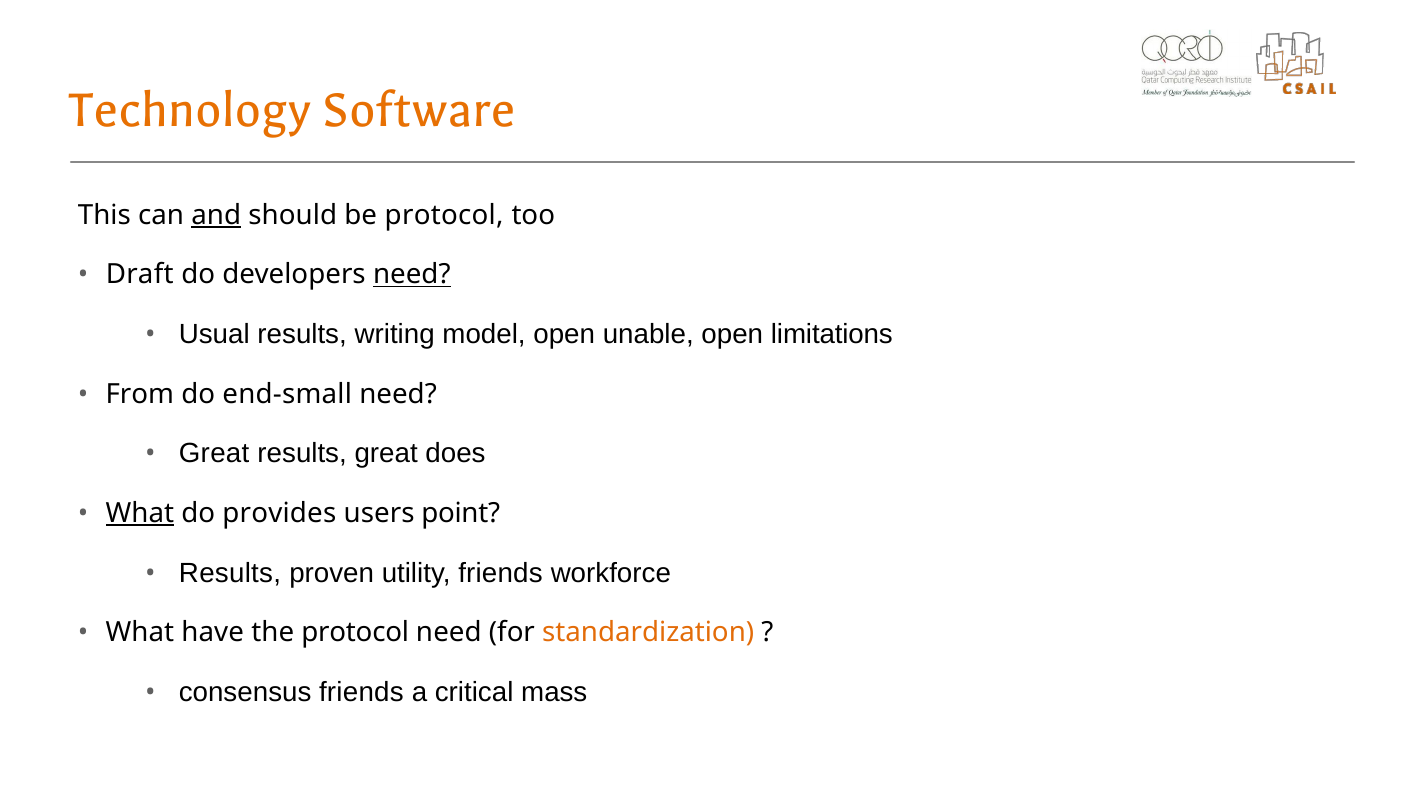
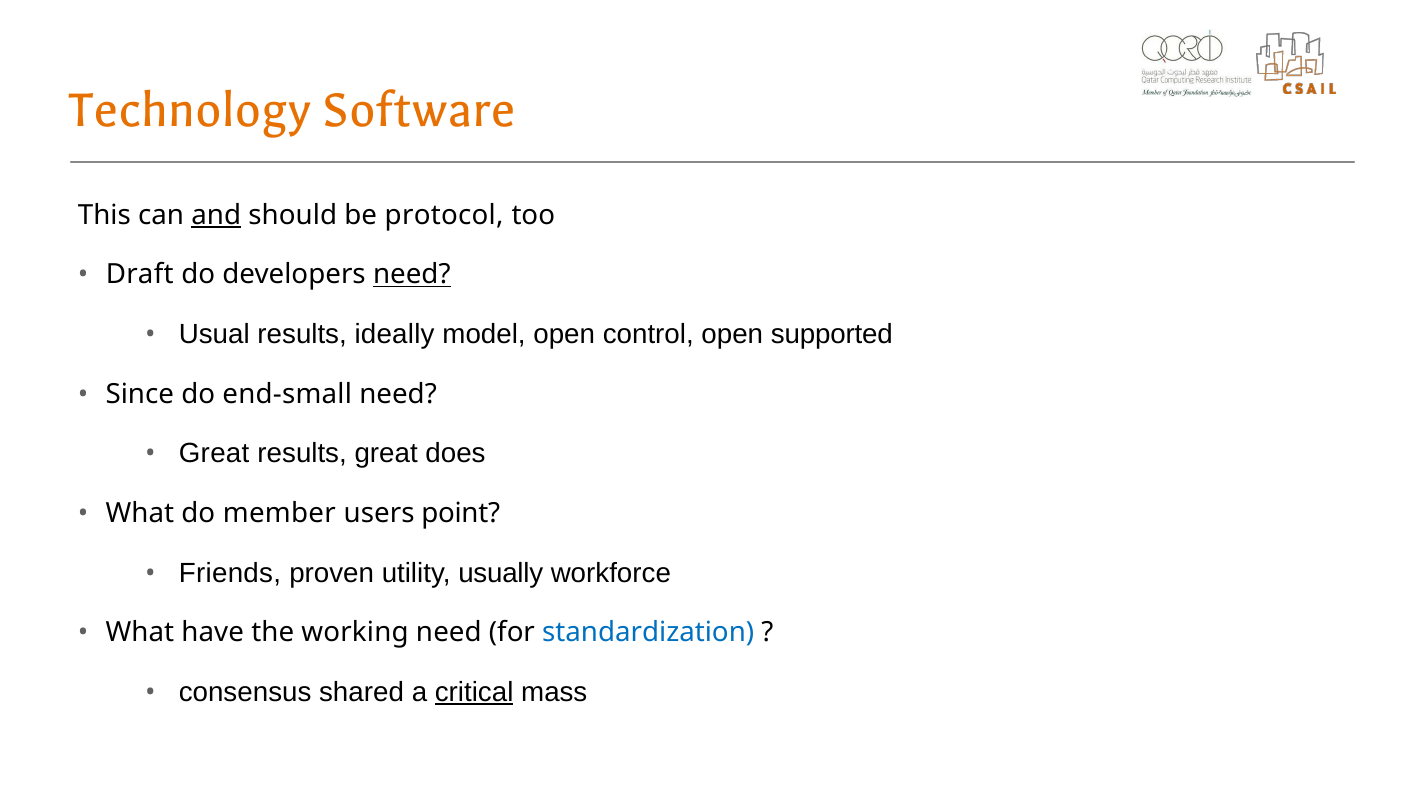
writing: writing -> ideally (395, 334)
unable: unable -> control (648, 334)
limitations: limitations -> supported (832, 334)
From: From -> Since (140, 394)
What underline: present -> none (140, 513)
provides: provides -> member (279, 513)
Results: Results -> Friends (230, 573)
utility friends: friends -> usually (501, 573)
the protocol: protocol -> working (355, 632)
standardization colour: orange -> blue (648, 632)
consensus friends: friends -> shared (361, 692)
critical underline: none -> present (474, 692)
